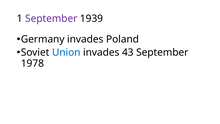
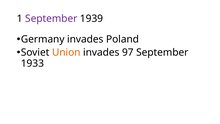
Union colour: blue -> orange (66, 52)
43: 43 -> 97 (128, 52)
1978: 1978 -> 1933 (32, 63)
